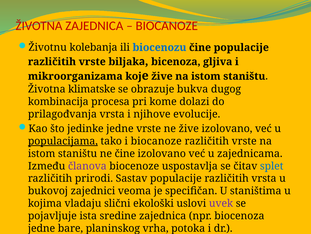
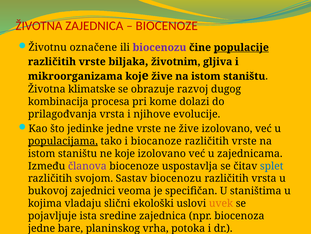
BIOCANOZE: BIOCANOZE -> BIOCENOZE (167, 26)
kolebanja: kolebanja -> označene (93, 47)
biocenozu colour: blue -> purple (159, 47)
populacije underline: none -> present (241, 47)
bicenoza: bicenoza -> životnim (176, 62)
bukva: bukva -> razvoj (193, 89)
ne čine: čine -> koje (125, 153)
prirodi: prirodi -> svojom (94, 178)
Sastav populacije: populacije -> biocenozu (176, 178)
uvek colour: purple -> orange (221, 203)
